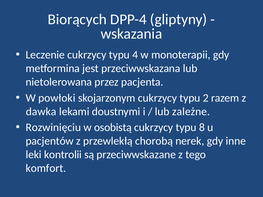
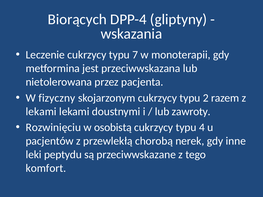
4: 4 -> 7 (135, 55)
powłoki: powłoki -> fizyczny (57, 98)
dawka: dawka -> lekami (41, 112)
zależne: zależne -> zawroty (191, 112)
8: 8 -> 4 (202, 128)
kontrolii: kontrolii -> peptydu (63, 155)
